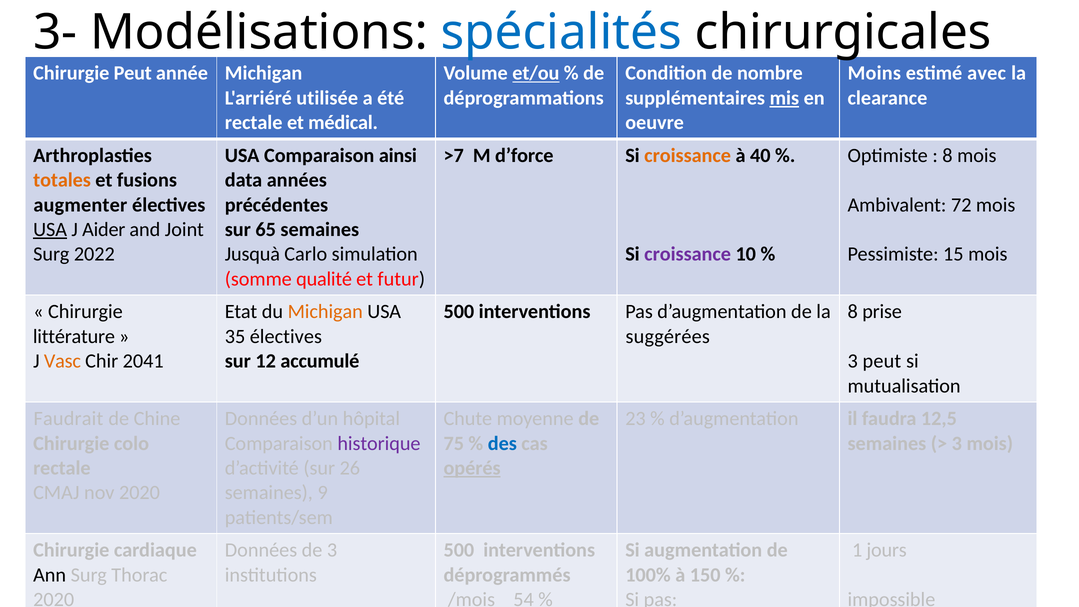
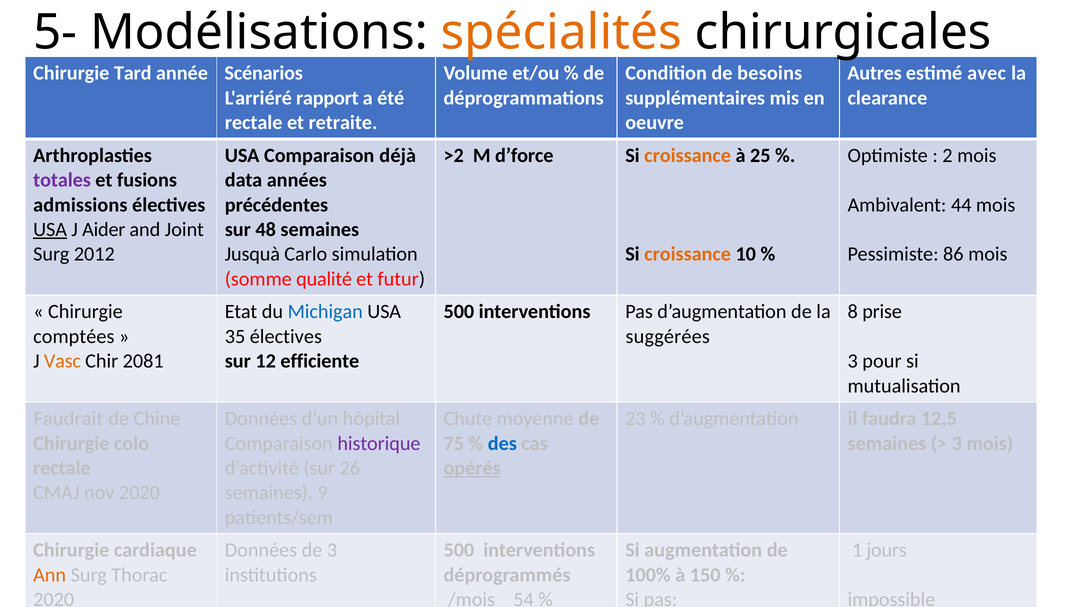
3-: 3- -> 5- (55, 32)
spécialités colour: blue -> orange (561, 32)
Chirurgie Peut: Peut -> Tard (133, 73)
année Michigan: Michigan -> Scénarios (264, 73)
et/ou underline: present -> none (536, 73)
nombre: nombre -> besoins (770, 73)
Moins: Moins -> Autres (875, 73)
utilisée: utilisée -> rapport (327, 98)
mis underline: present -> none (784, 98)
médical: médical -> retraite (343, 123)
ainsi: ainsi -> déjà (398, 155)
>7: >7 -> >2 (454, 155)
40: 40 -> 25 (760, 155)
8: 8 -> 2 (947, 155)
totales colour: orange -> purple (62, 180)
augmenter: augmenter -> admissions (80, 205)
72: 72 -> 44 (961, 205)
65: 65 -> 48 (266, 230)
2022: 2022 -> 2012 (94, 254)
croissance colour: purple -> orange (688, 254)
15: 15 -> 86 (953, 254)
Michigan colour: orange -> blue (325, 312)
littérature: littérature -> comptées (74, 336)
2041: 2041 -> 2081 (143, 361)
accumulé: accumulé -> efficiente (320, 361)
3 peut: peut -> pour (882, 361)
Ann colour: black -> orange (50, 575)
